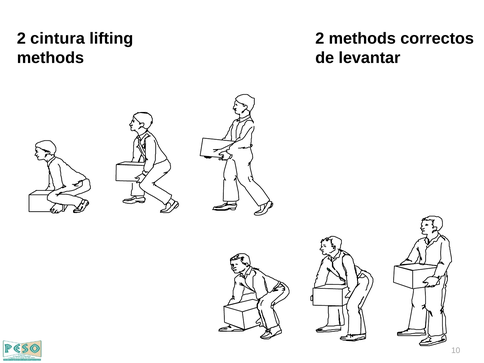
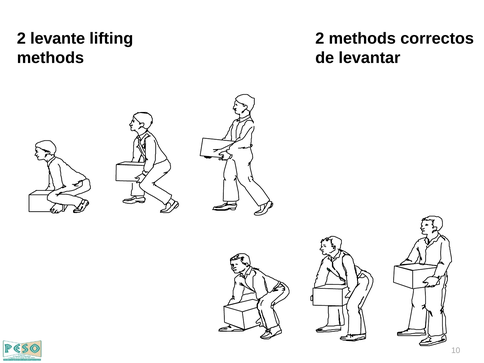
cintura: cintura -> levante (58, 39)
